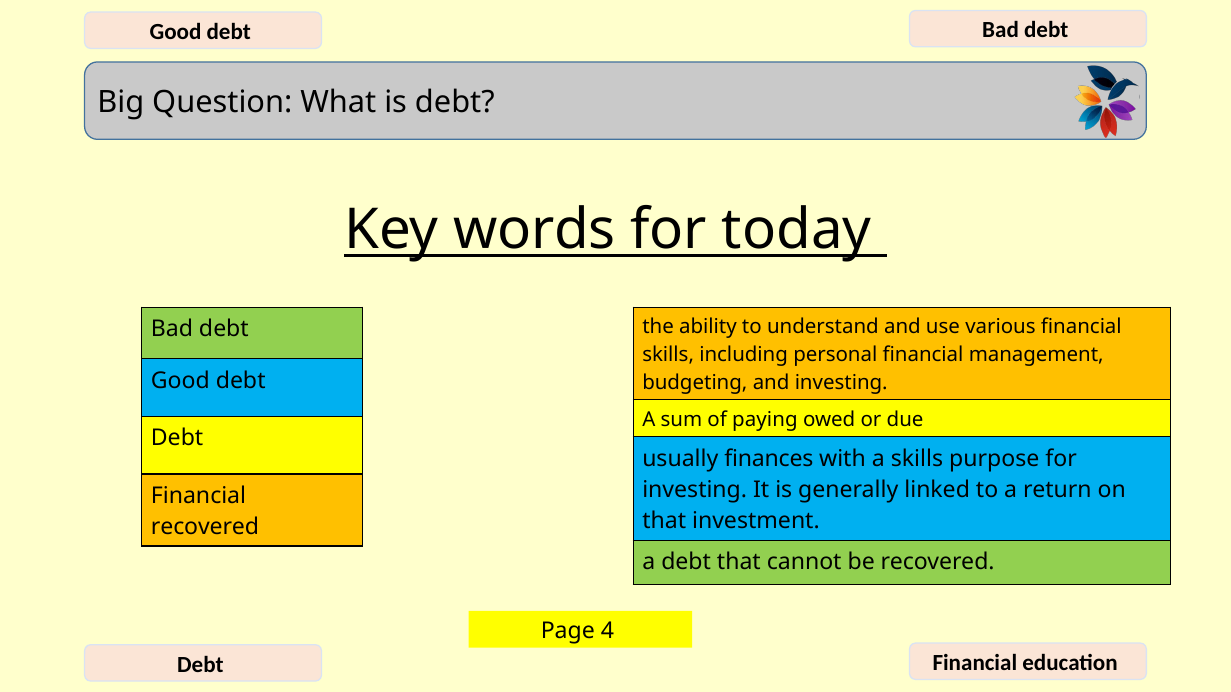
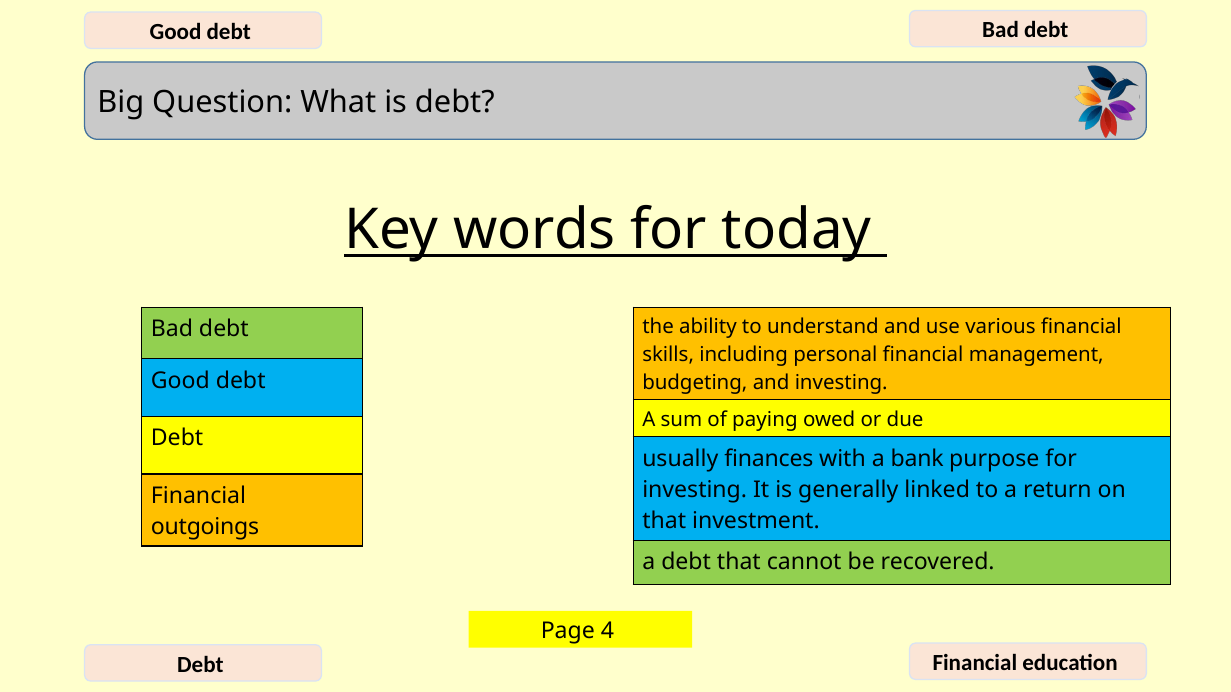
a skills: skills -> bank (917, 459)
recovered: recovered -> outgoings (205, 527)
